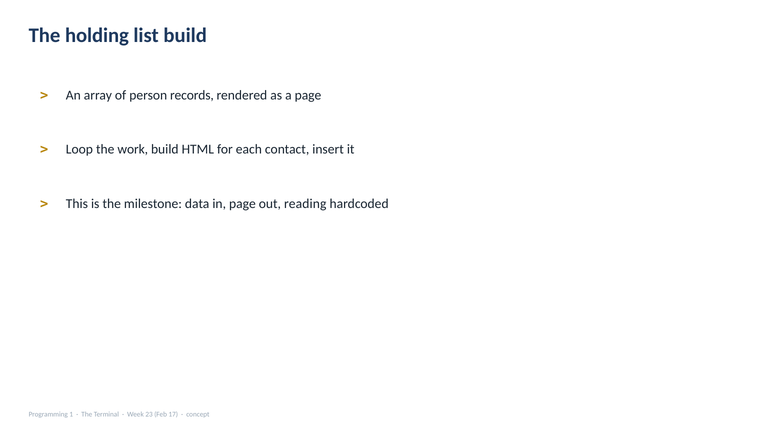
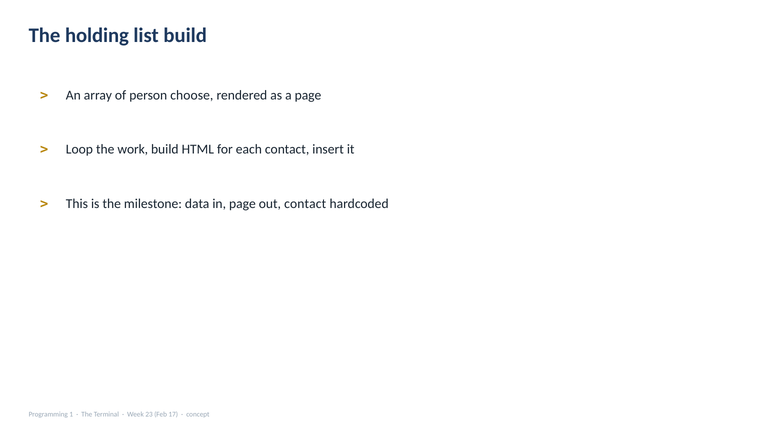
records: records -> choose (192, 95)
out reading: reading -> contact (305, 204)
